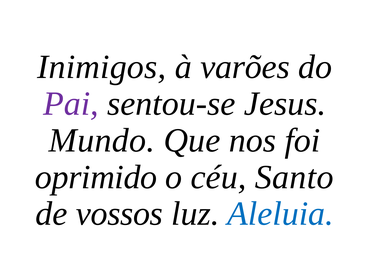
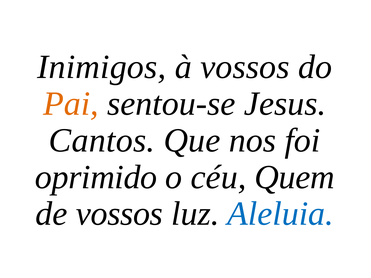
à varões: varões -> vossos (245, 67)
Pai colour: purple -> orange (71, 104)
Mundo: Mundo -> Cantos (102, 141)
Santo: Santo -> Quem (295, 177)
